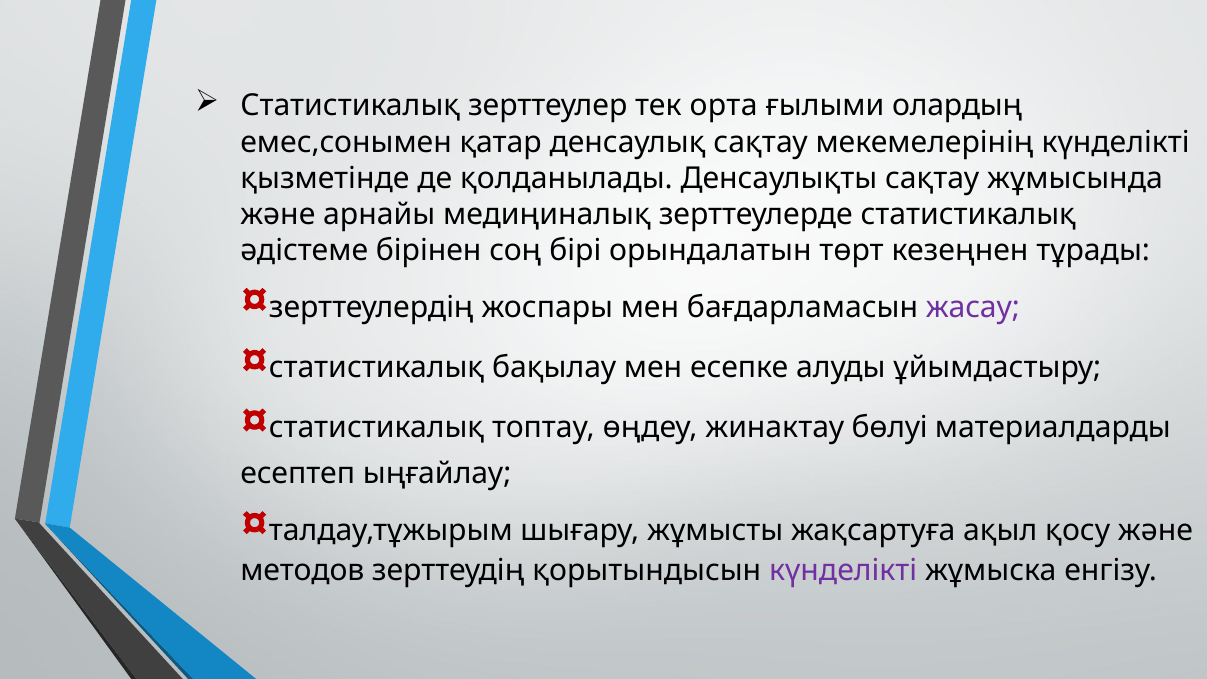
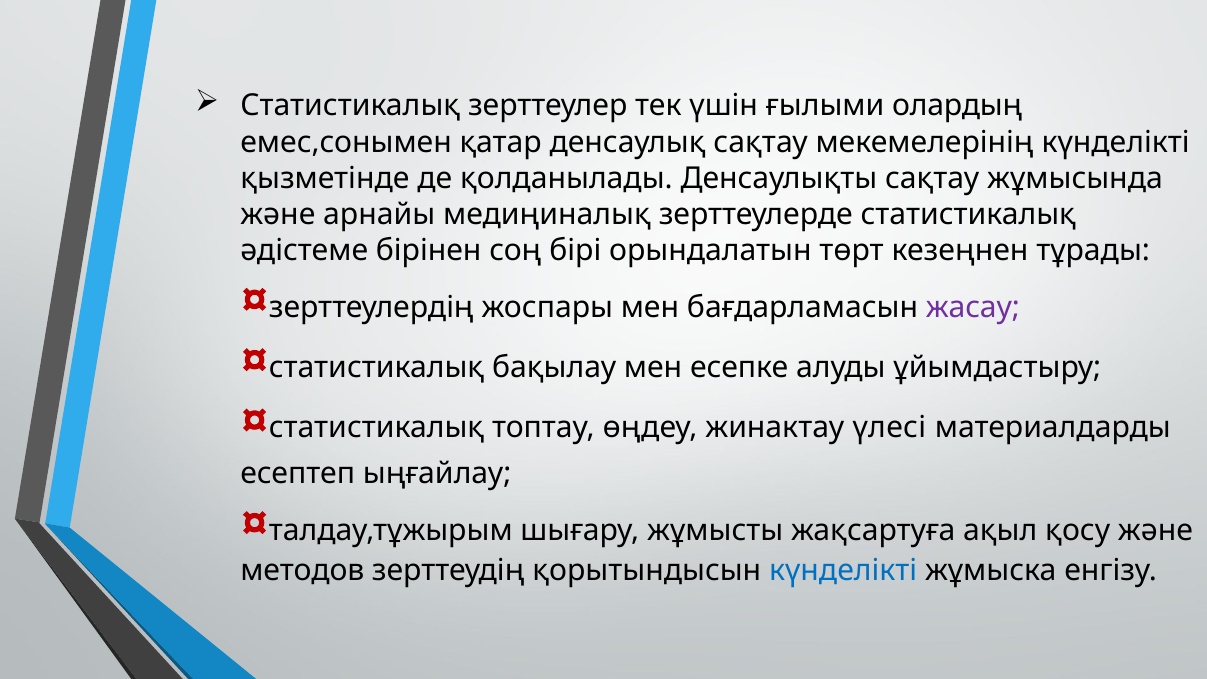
орта: орта -> үшін (724, 106)
бөлуі: бөлуі -> үлесі (889, 428)
күнделікті colour: purple -> blue (843, 571)
